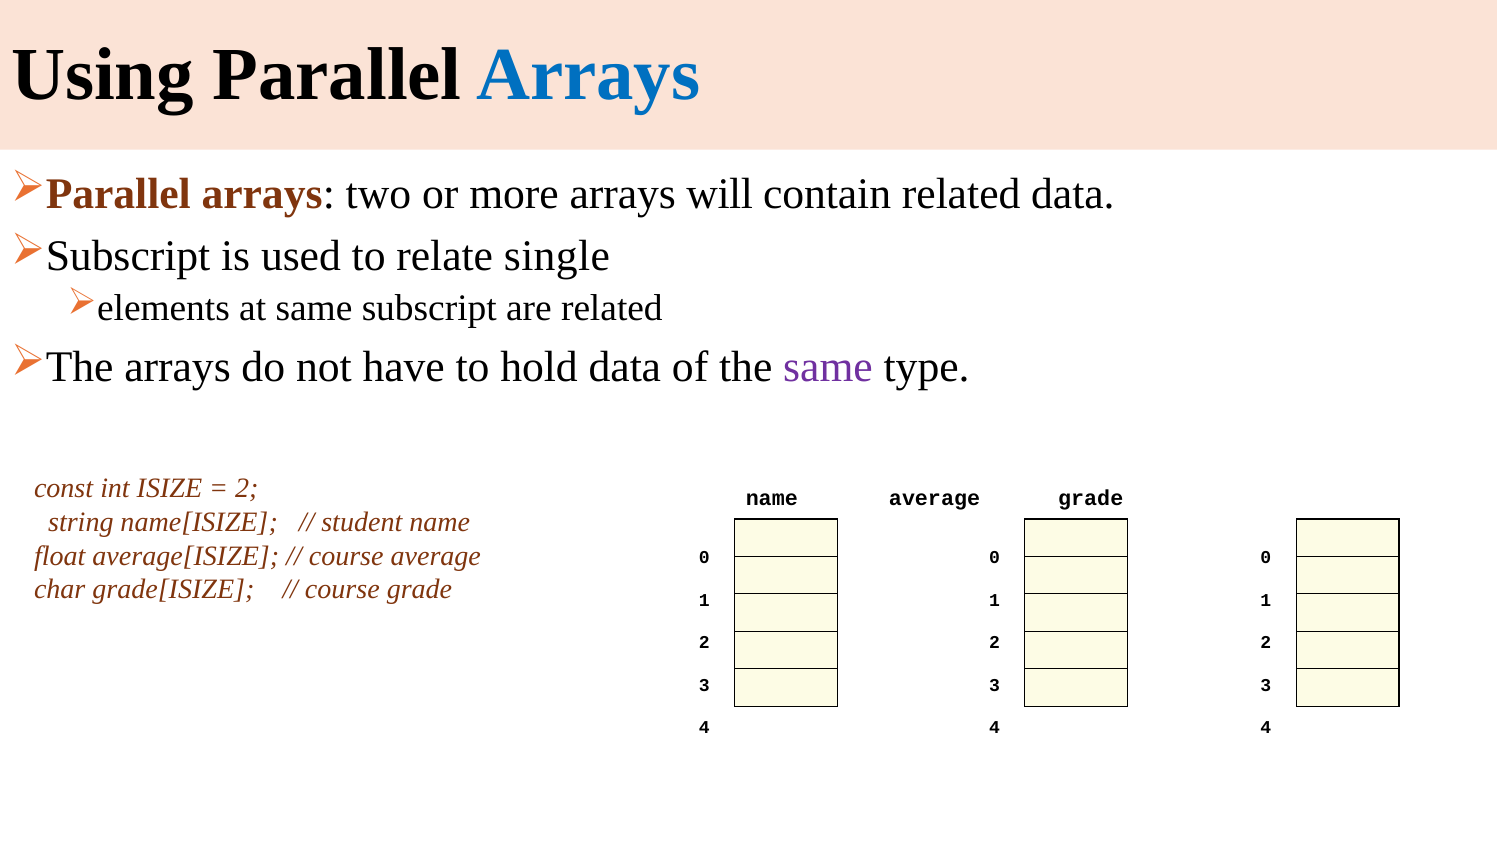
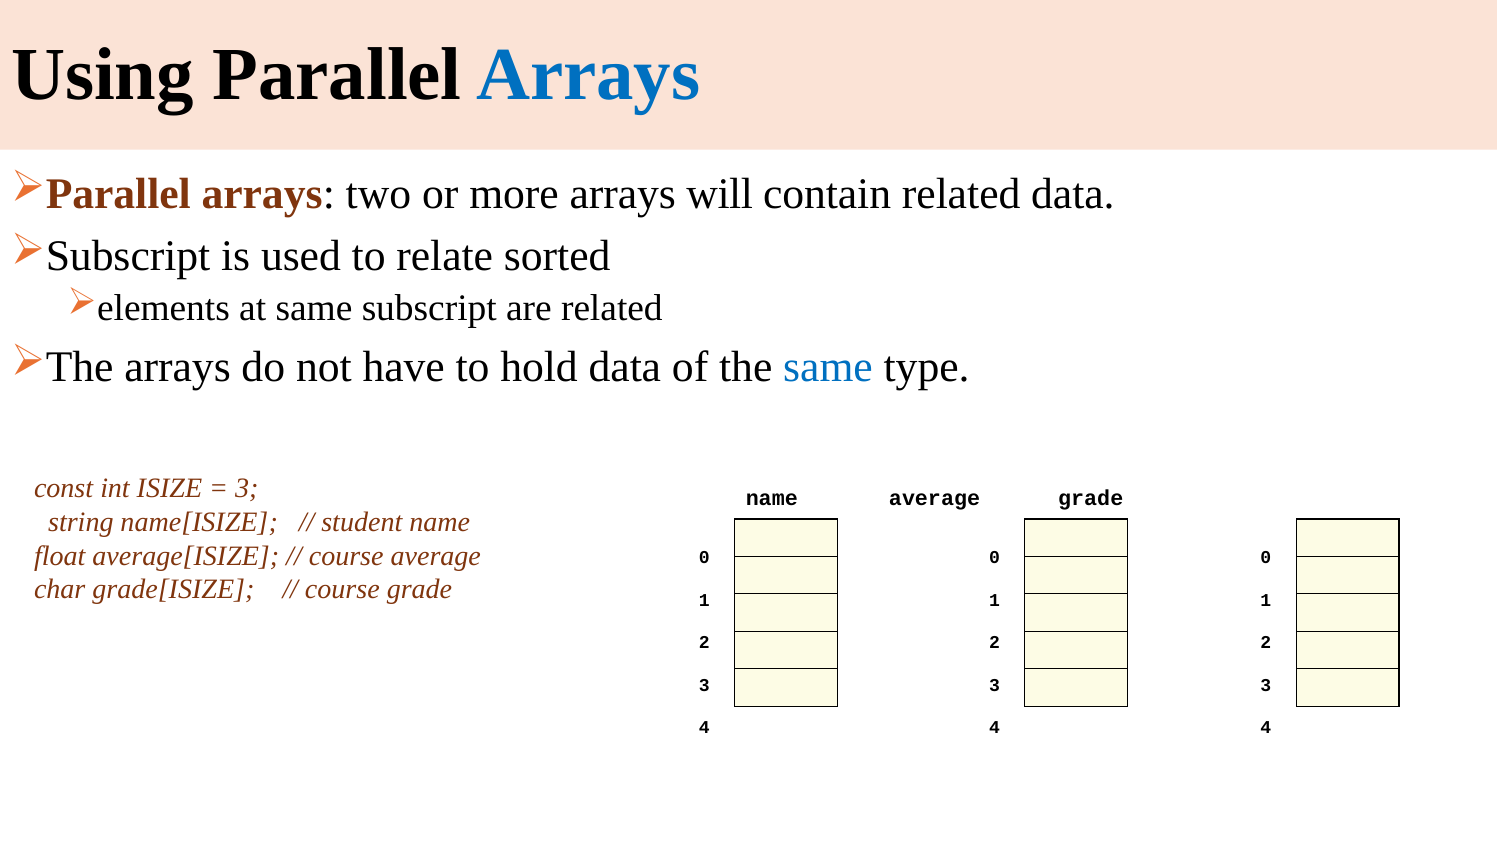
single: single -> sorted (557, 256)
same colour: purple -> blue (828, 367)
2: 2 -> 3 (247, 488)
